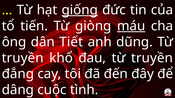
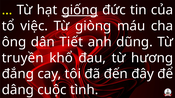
tiến: tiến -> việc (34, 26)
máu underline: present -> none (131, 26)
đau từ truyền: truyền -> hương (152, 58)
